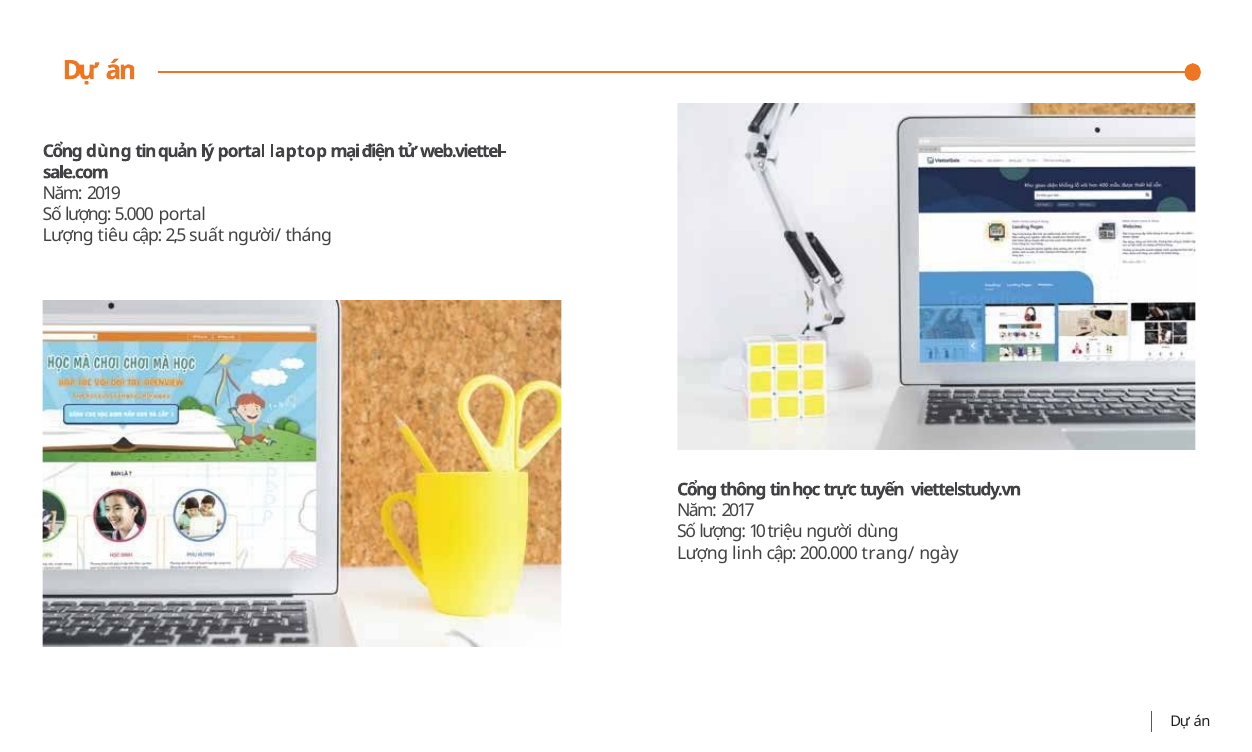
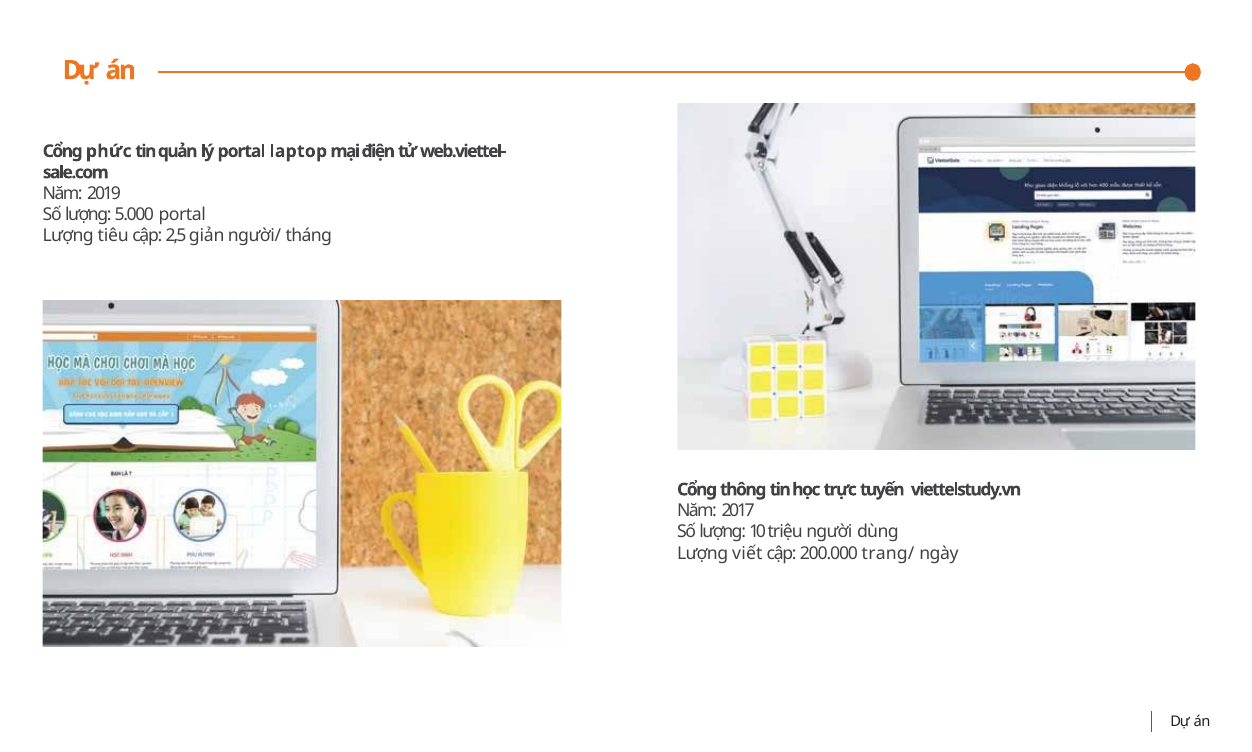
Cổng dùng: dùng -> phức (109, 151)
suất: suất -> giản (207, 236)
linh: linh -> viết (747, 553)
